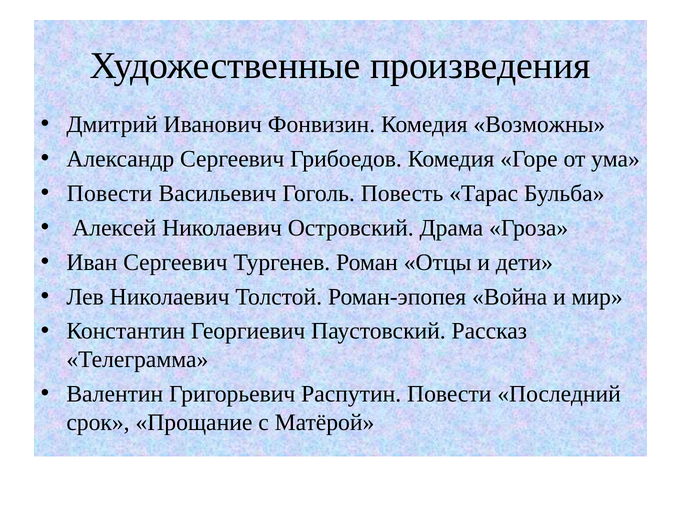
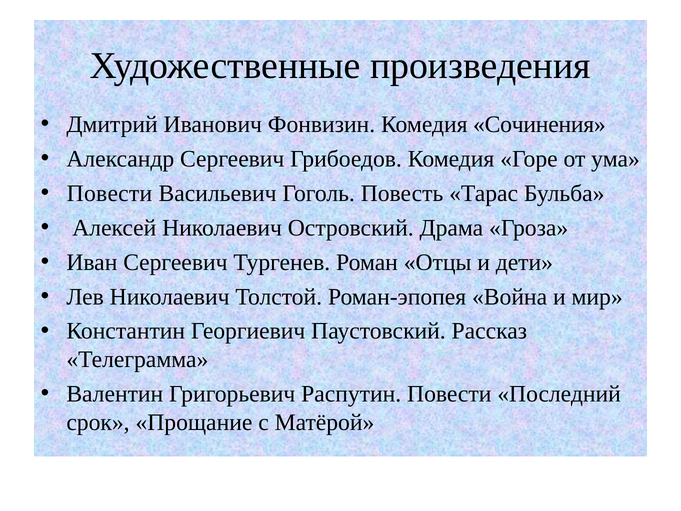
Возможны: Возможны -> Сочинения (539, 124)
